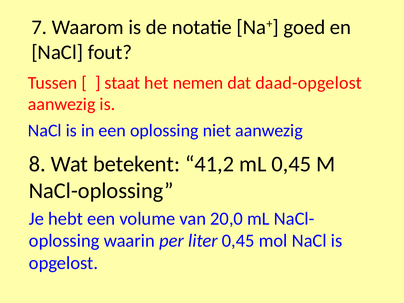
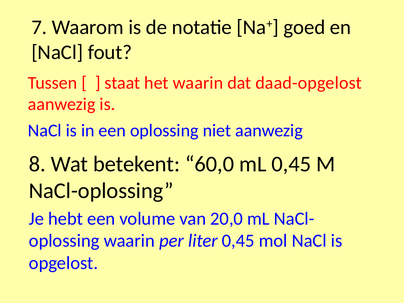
het nemen: nemen -> waarin (198, 83)
41,2: 41,2 -> 60,0 (210, 164)
